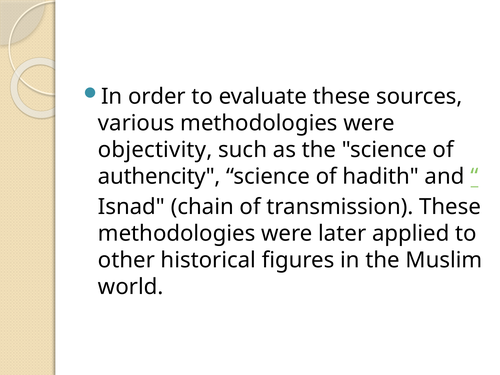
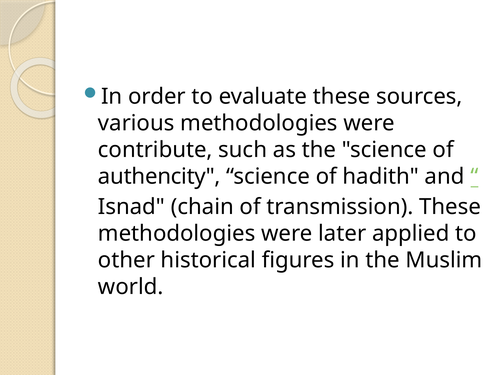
objectivity: objectivity -> contribute (155, 150)
